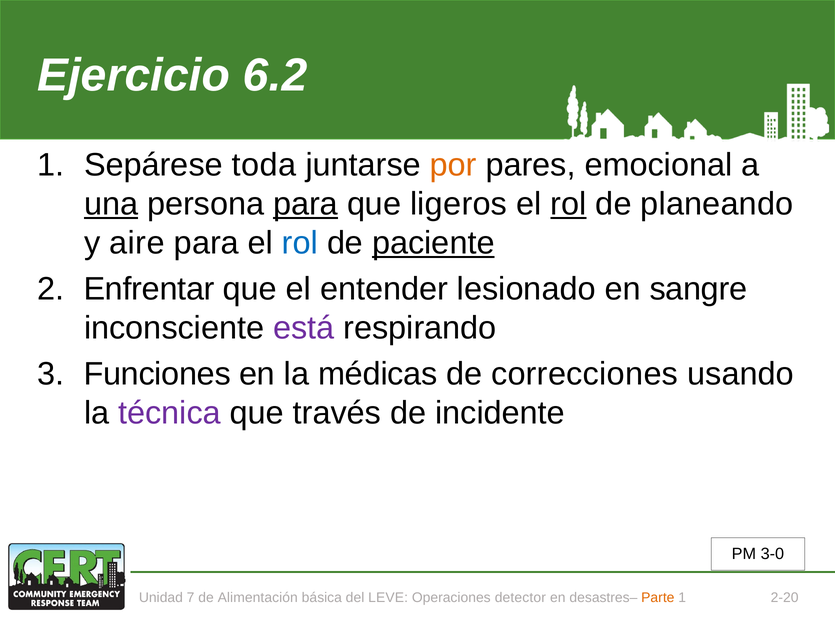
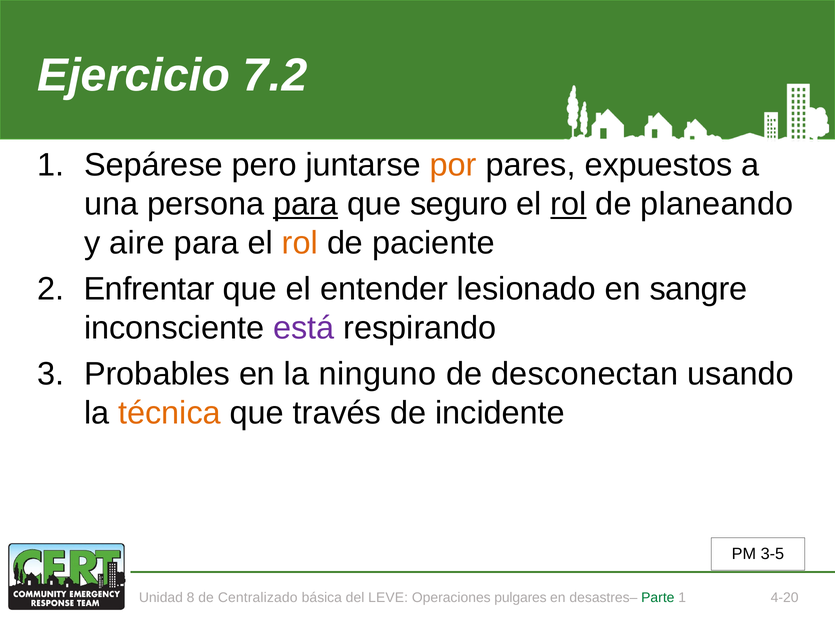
6.2: 6.2 -> 7.2 (275, 75)
toda: toda -> pero (264, 165)
emocional: emocional -> expuestos (658, 165)
una underline: present -> none (111, 204)
ligeros: ligeros -> seguro (459, 204)
rol colour: blue -> orange (300, 243)
paciente underline: present -> none (433, 243)
Funciones: Funciones -> Probables (157, 374)
médicas: médicas -> ninguno (378, 374)
correcciones: correcciones -> desconectan (585, 374)
técnica colour: purple -> orange (170, 413)
3-0: 3-0 -> 3-5 (772, 553)
7: 7 -> 8 (191, 597)
Alimentación: Alimentación -> Centralizado (258, 597)
detector: detector -> pulgares (520, 597)
Parte colour: orange -> green (658, 597)
2-20: 2-20 -> 4-20 (785, 597)
